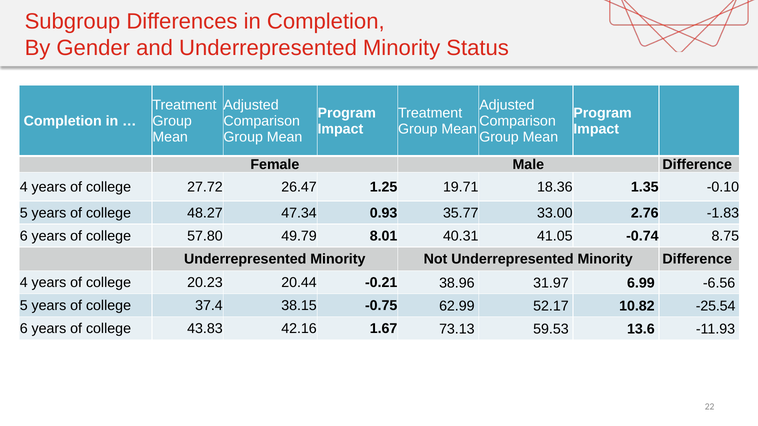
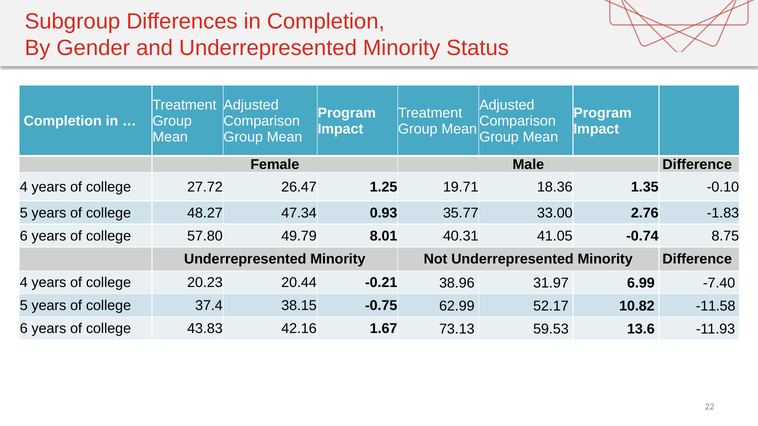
-6.56: -6.56 -> -7.40 (719, 283)
-25.54: -25.54 -> -11.58 (716, 306)
